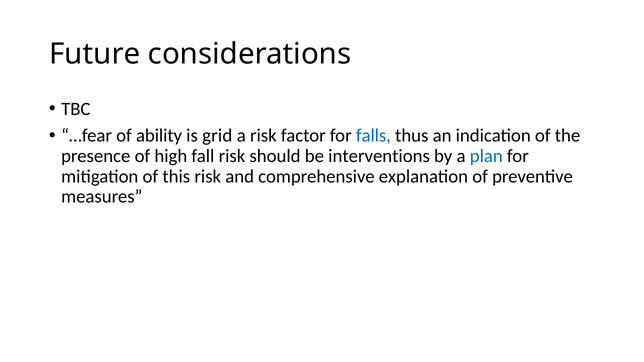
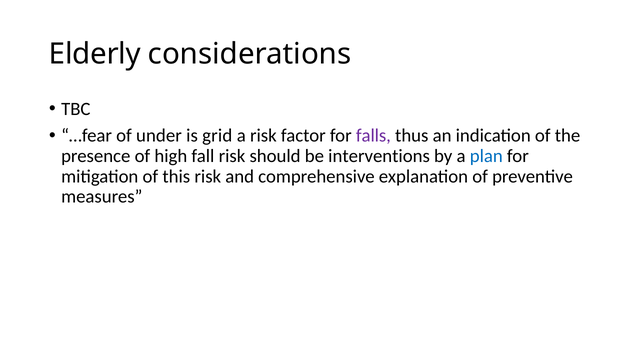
Future: Future -> Elderly (95, 54)
ability: ability -> under (159, 136)
falls colour: blue -> purple (373, 136)
